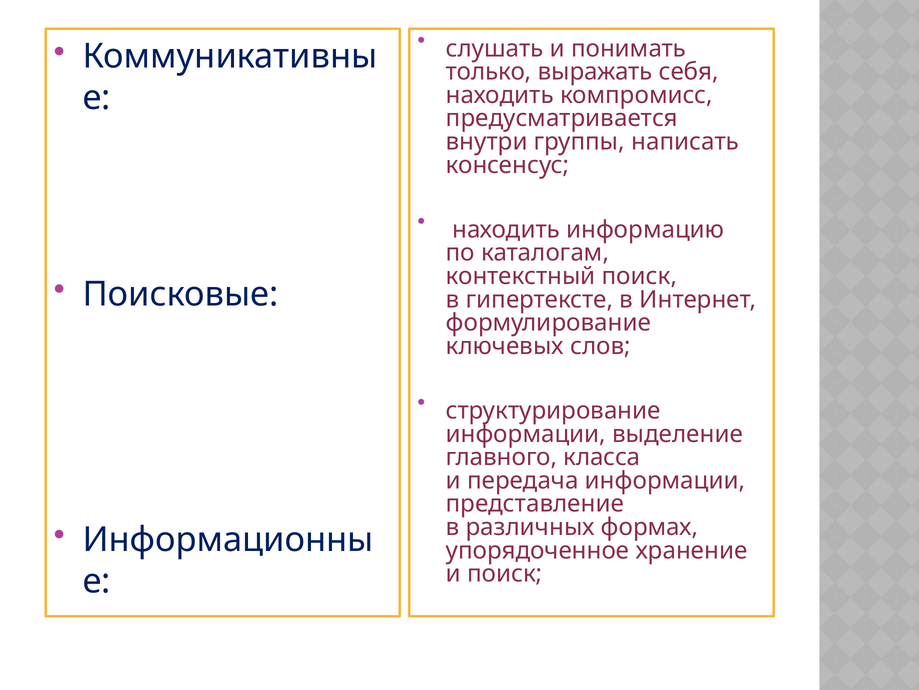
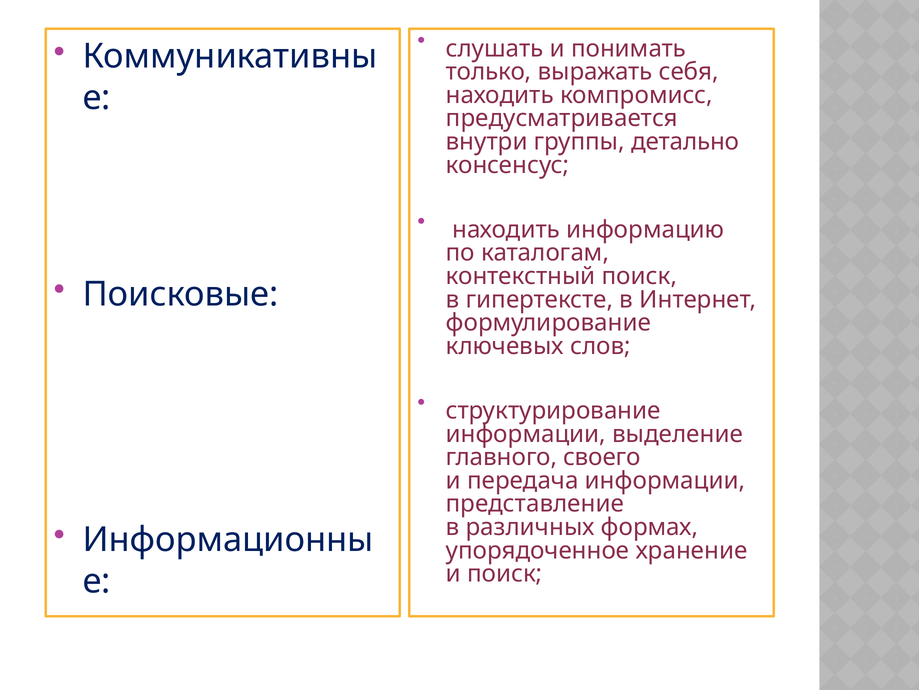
написать: написать -> детально (685, 142)
класса: класса -> своего (602, 457)
